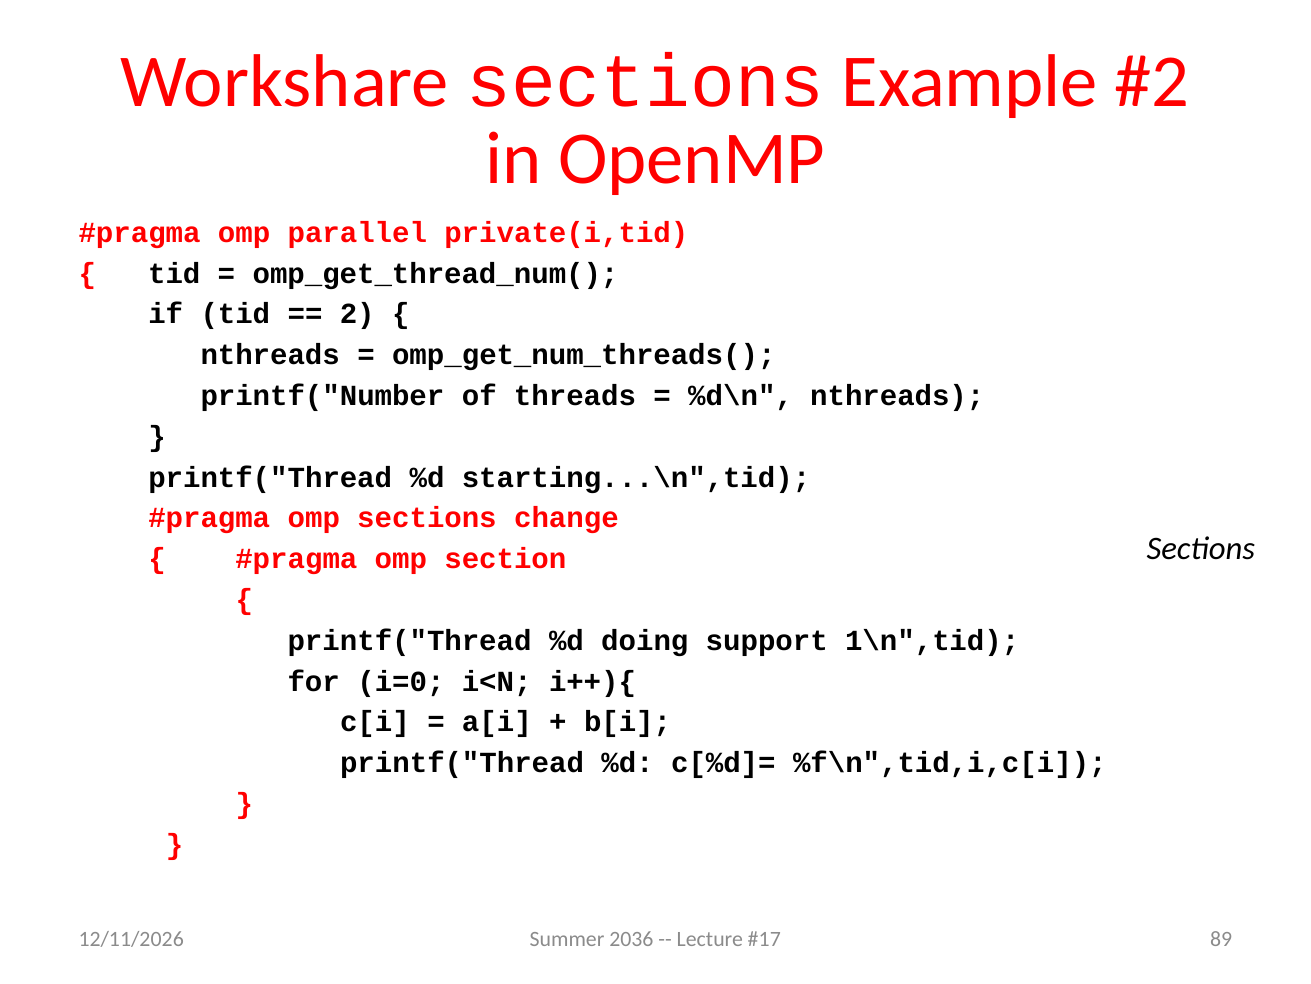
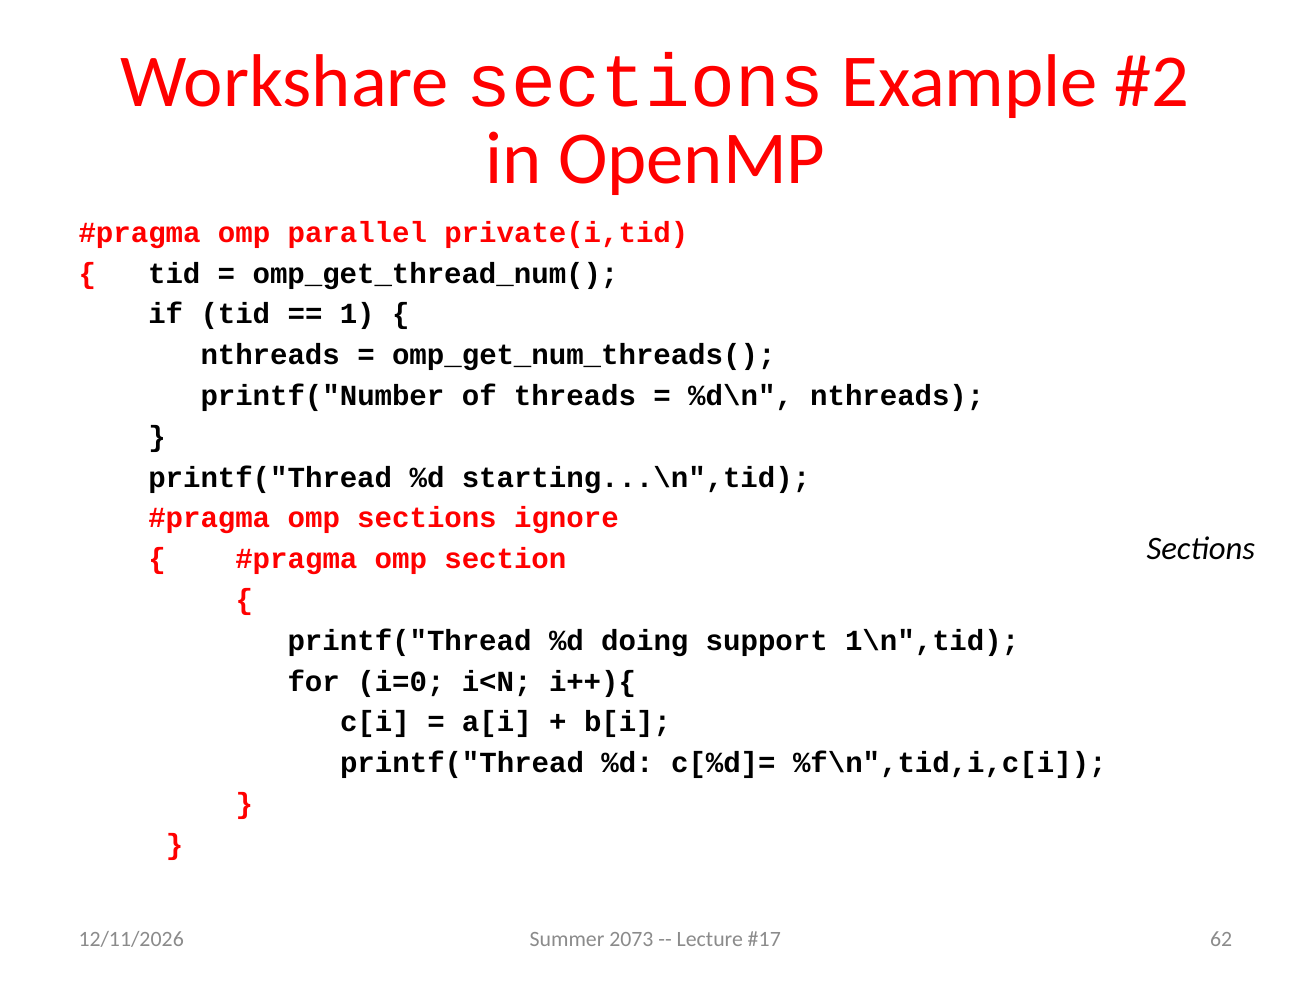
2: 2 -> 1 (357, 314)
change: change -> ignore (566, 518)
89: 89 -> 62 (1221, 939)
2036: 2036 -> 2073 (631, 939)
